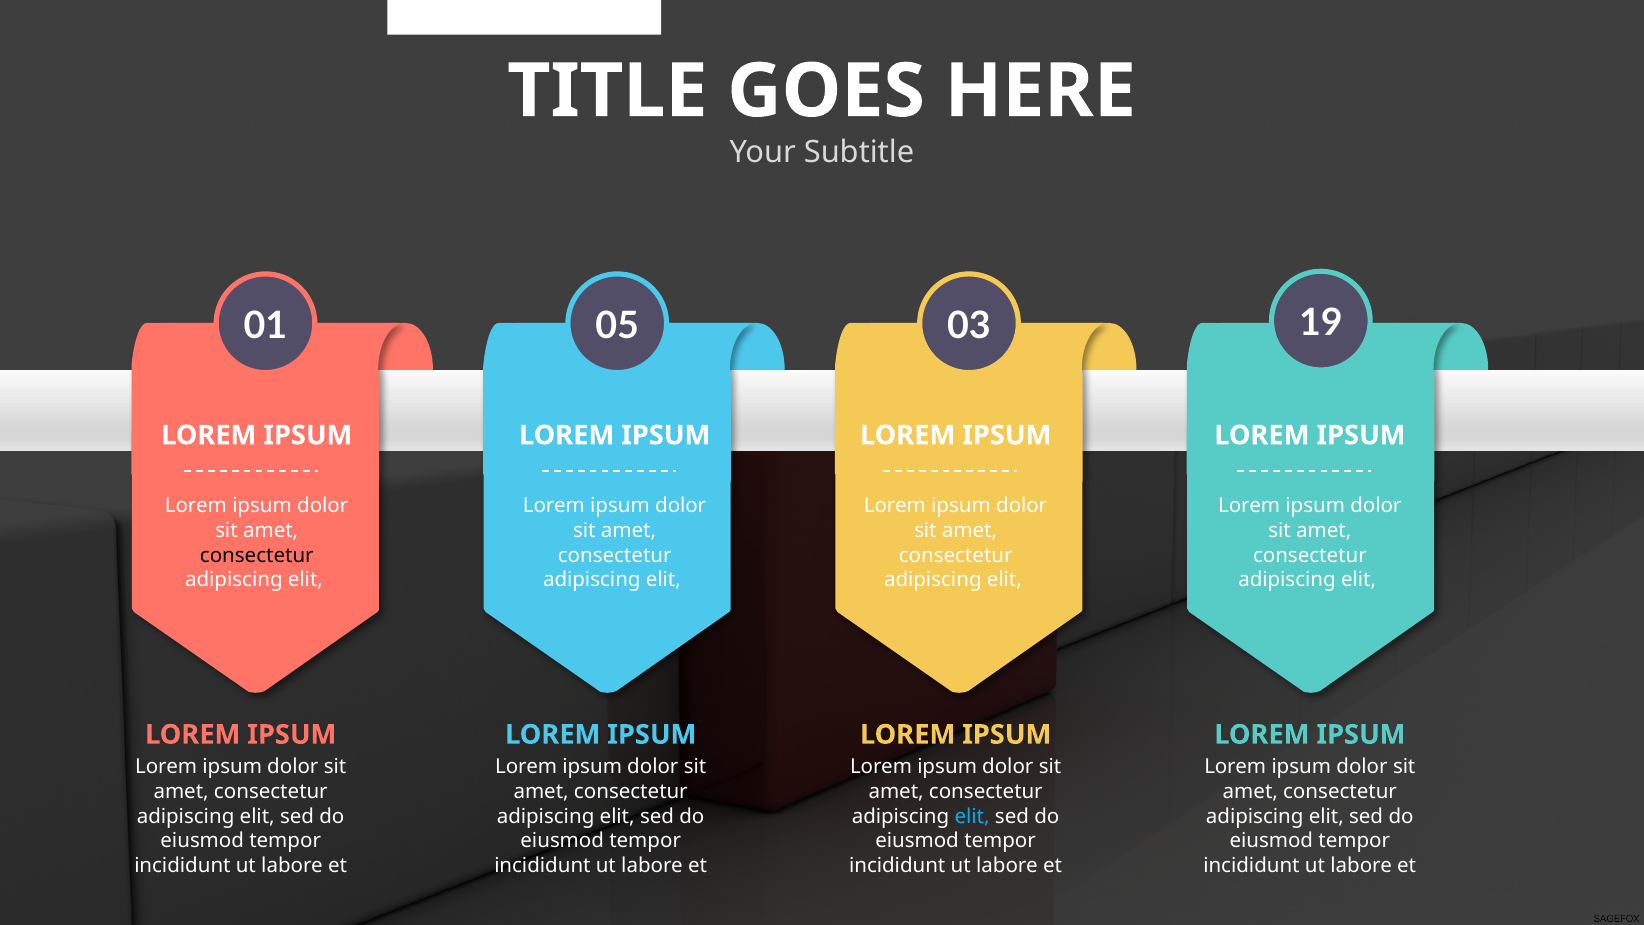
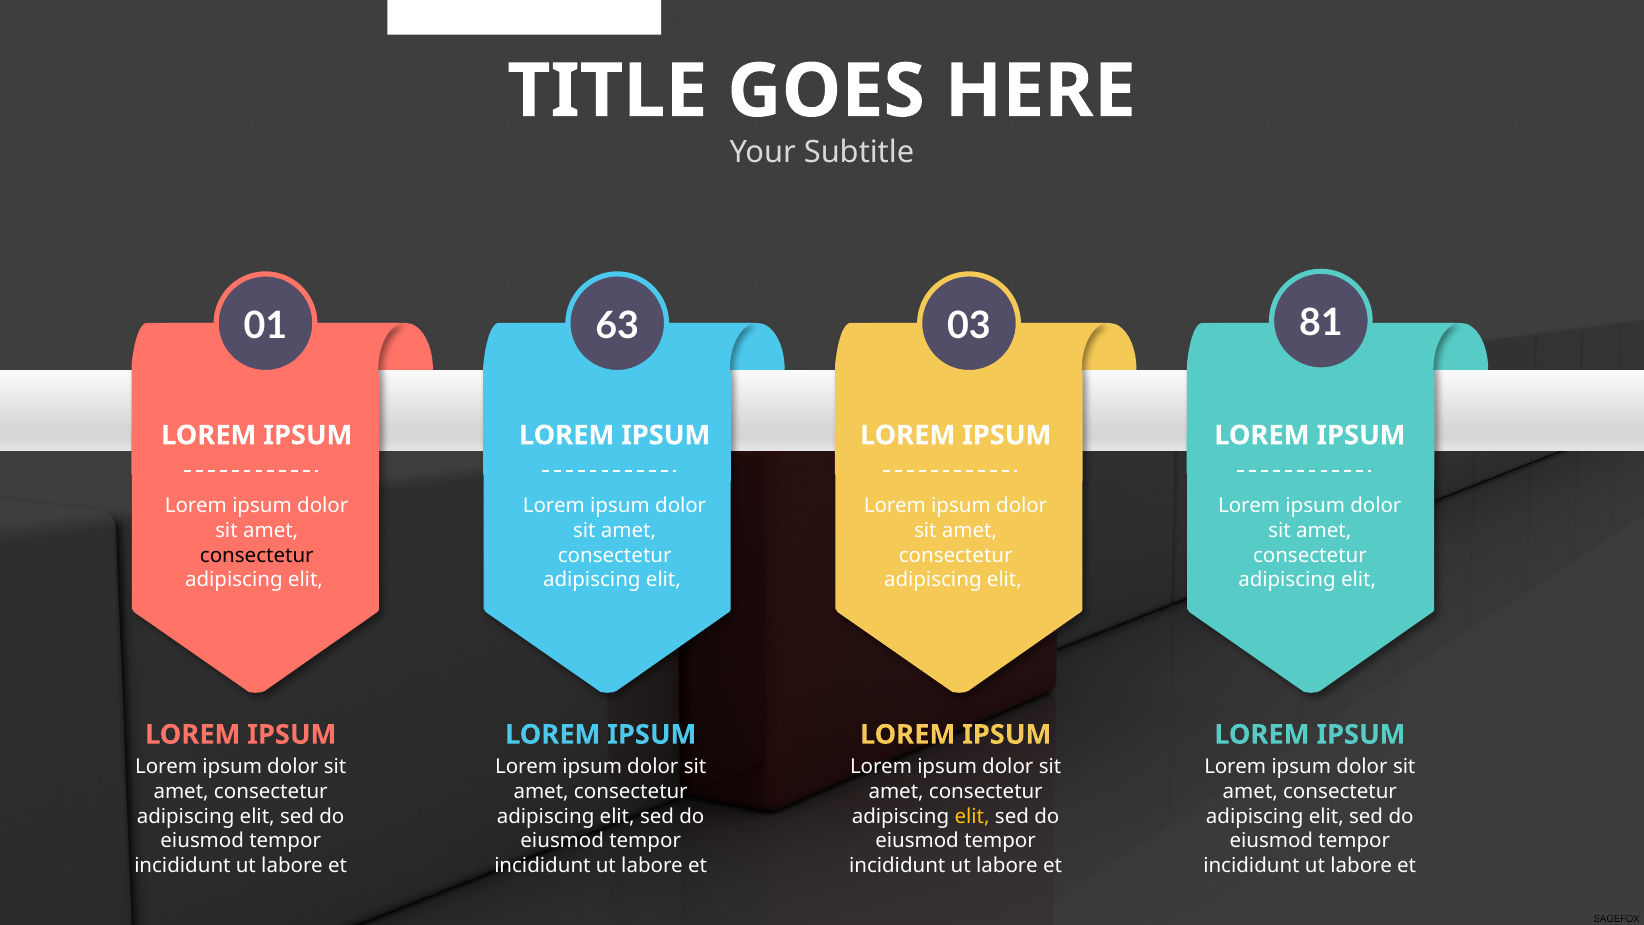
05: 05 -> 63 (617, 326)
19: 19 -> 81 (1321, 323)
elit colour: light blue -> yellow (972, 816)
